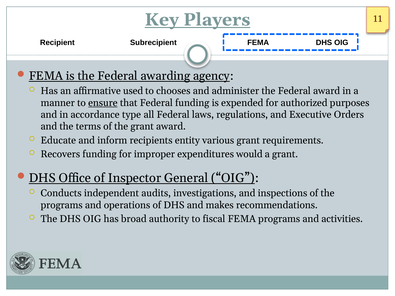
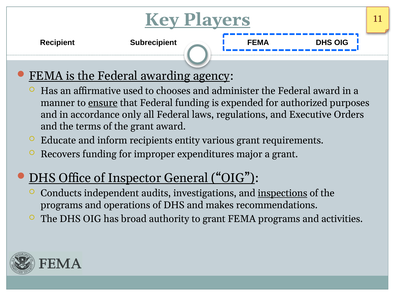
type: type -> only (132, 115)
would: would -> major (249, 154)
inspections underline: none -> present (282, 193)
to fiscal: fiscal -> grant (214, 219)
